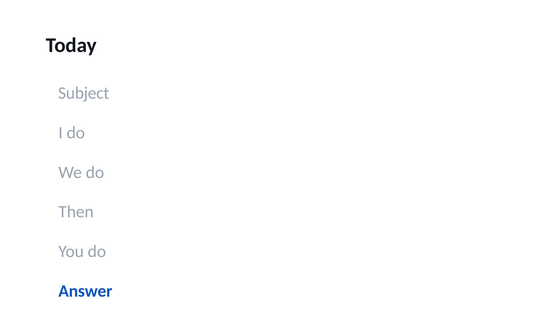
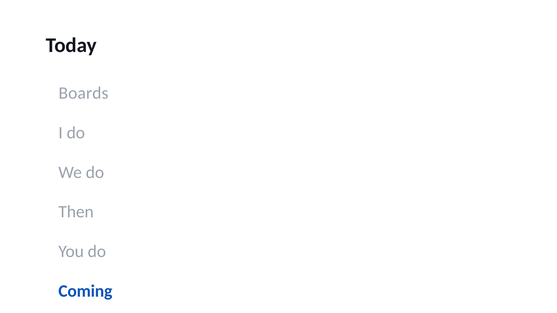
Subject: Subject -> Boards (83, 93)
Answer: Answer -> Coming (85, 292)
